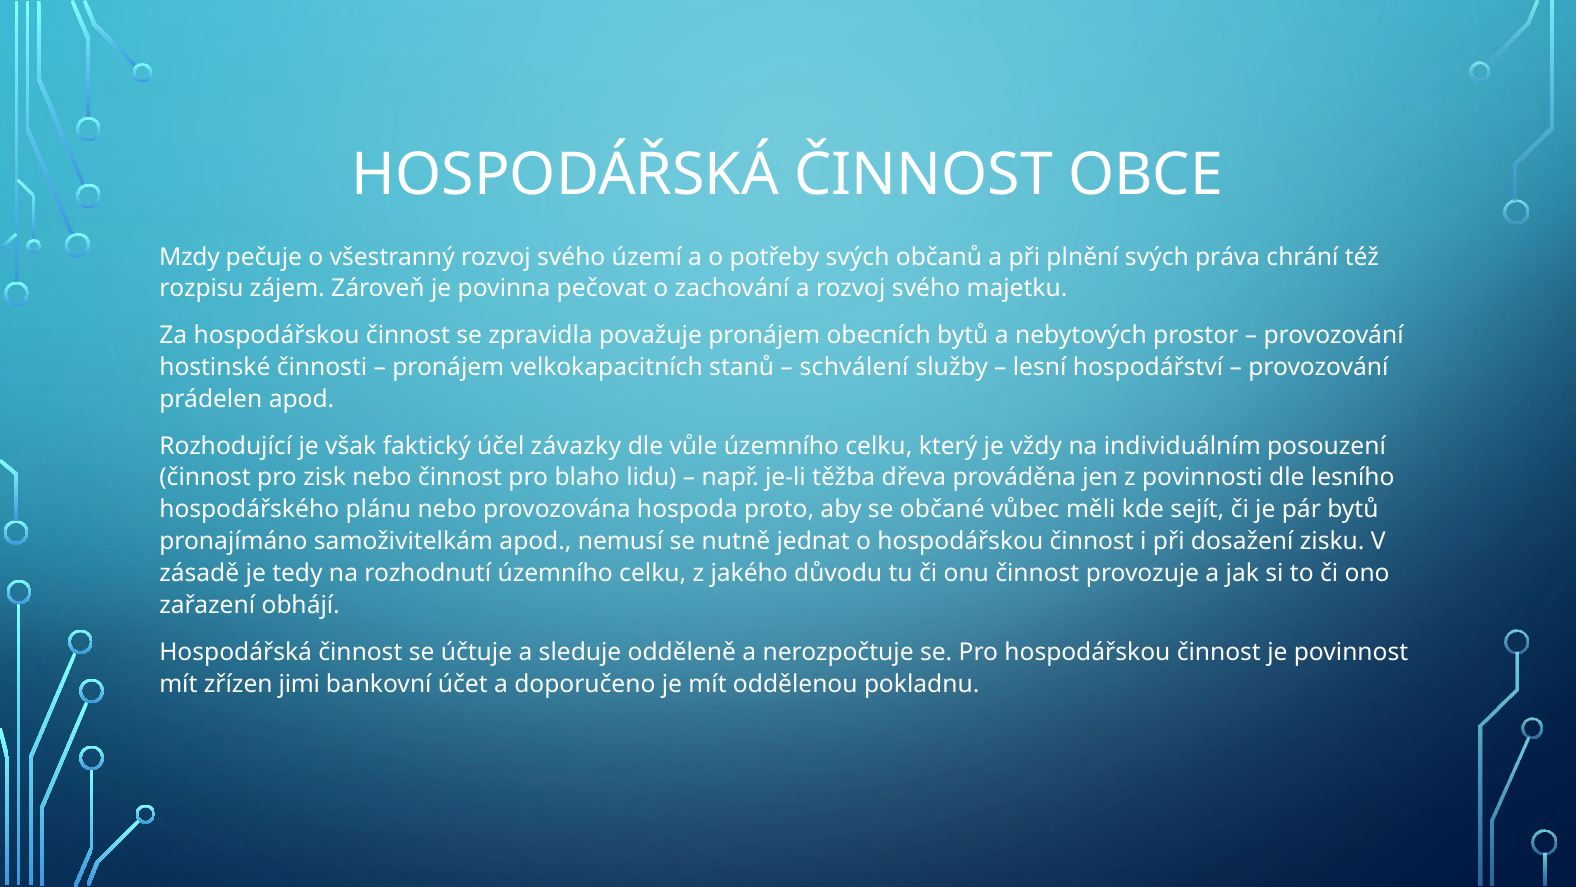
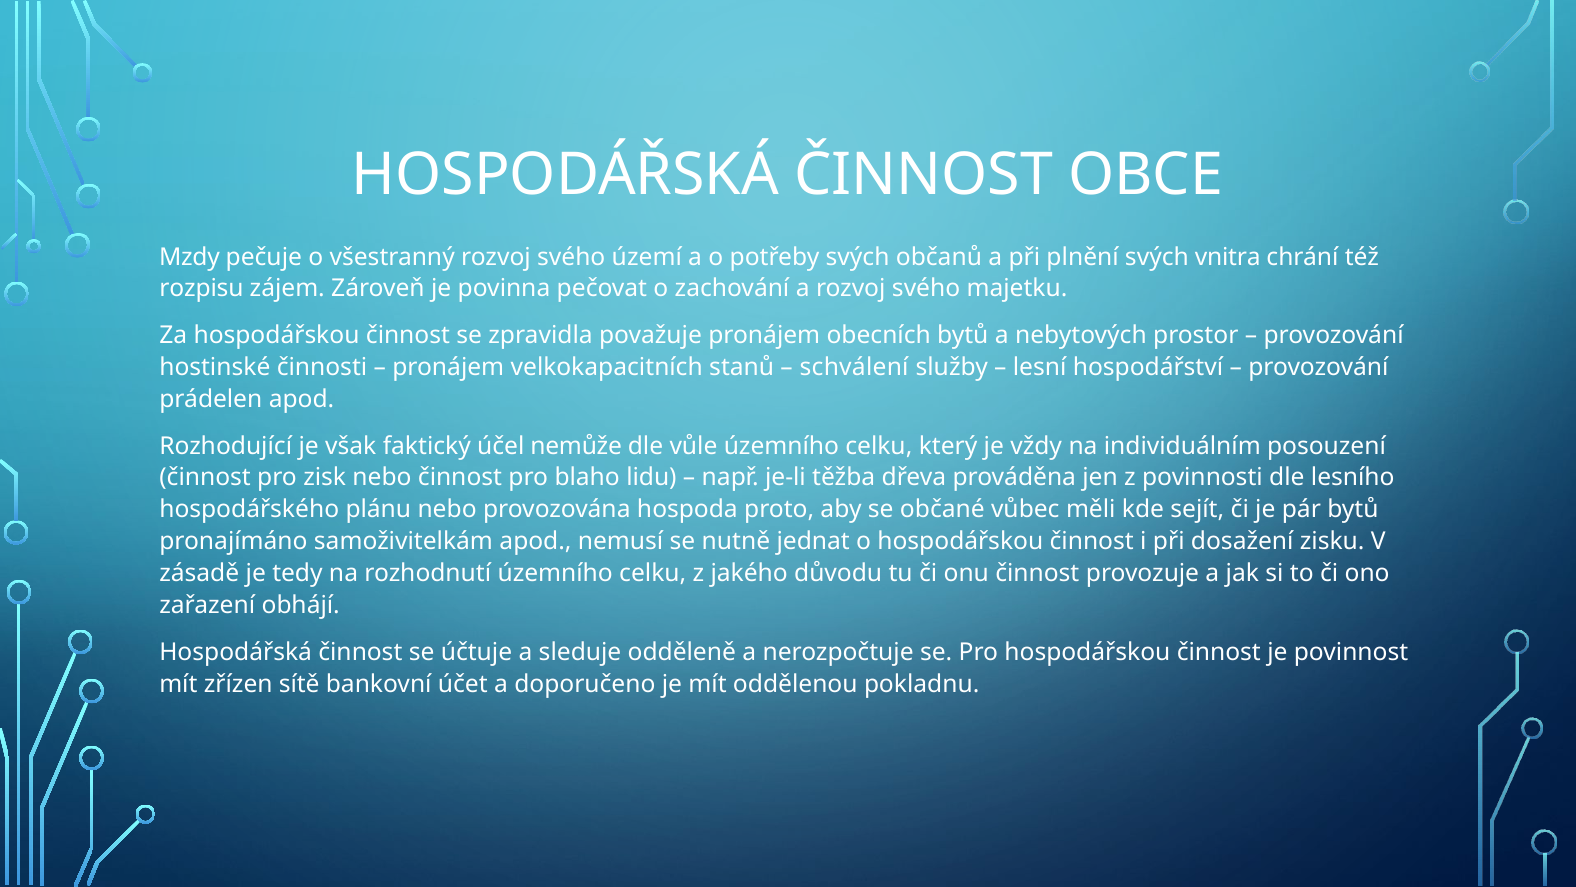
práva: práva -> vnitra (1228, 257)
závazky: závazky -> nemůže (576, 446)
jimi: jimi -> sítě (299, 684)
